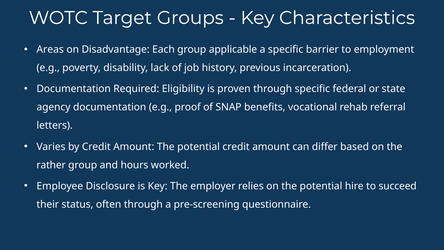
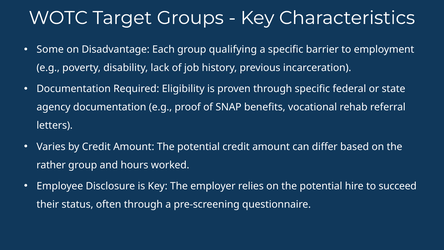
Areas: Areas -> Some (50, 49)
applicable: applicable -> qualifying (233, 49)
